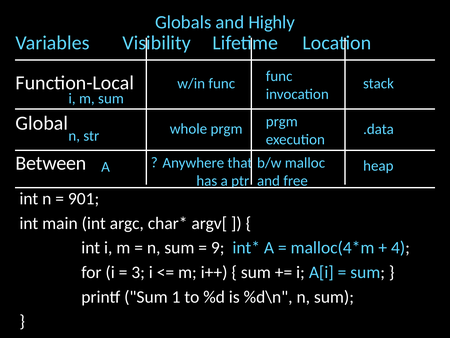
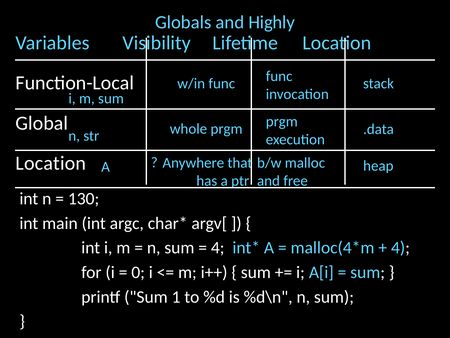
Between: Between -> Location (51, 163)
901: 901 -> 130 (84, 198)
9: 9 -> 4 (218, 247)
3: 3 -> 0 (138, 272)
